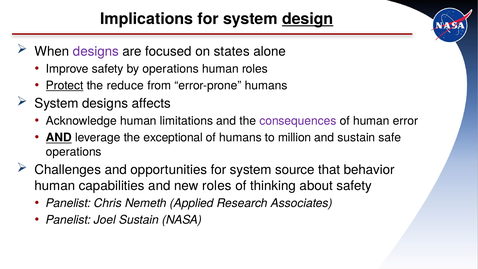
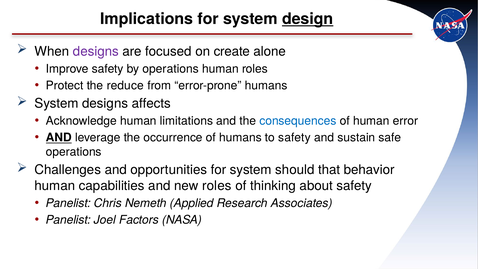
states: states -> create (232, 51)
Protect underline: present -> none (65, 86)
consequences colour: purple -> blue (298, 121)
exceptional: exceptional -> occurrence (173, 138)
to million: million -> safety (294, 138)
source: source -> should (295, 170)
Joel Sustain: Sustain -> Factors (139, 220)
